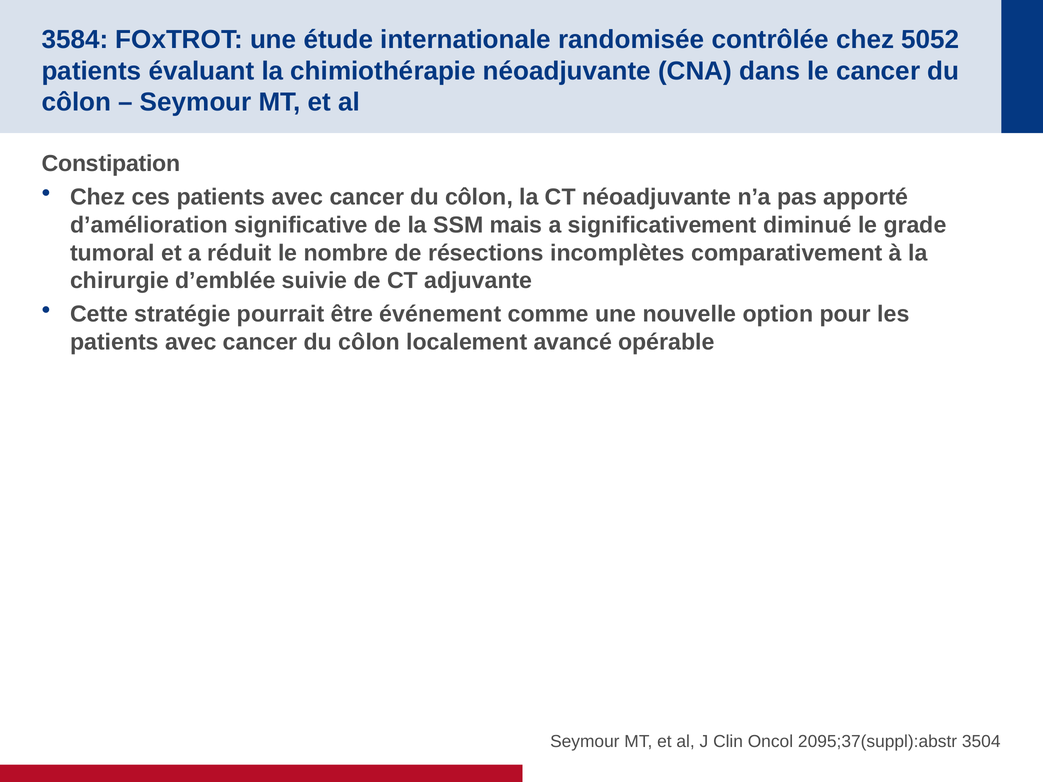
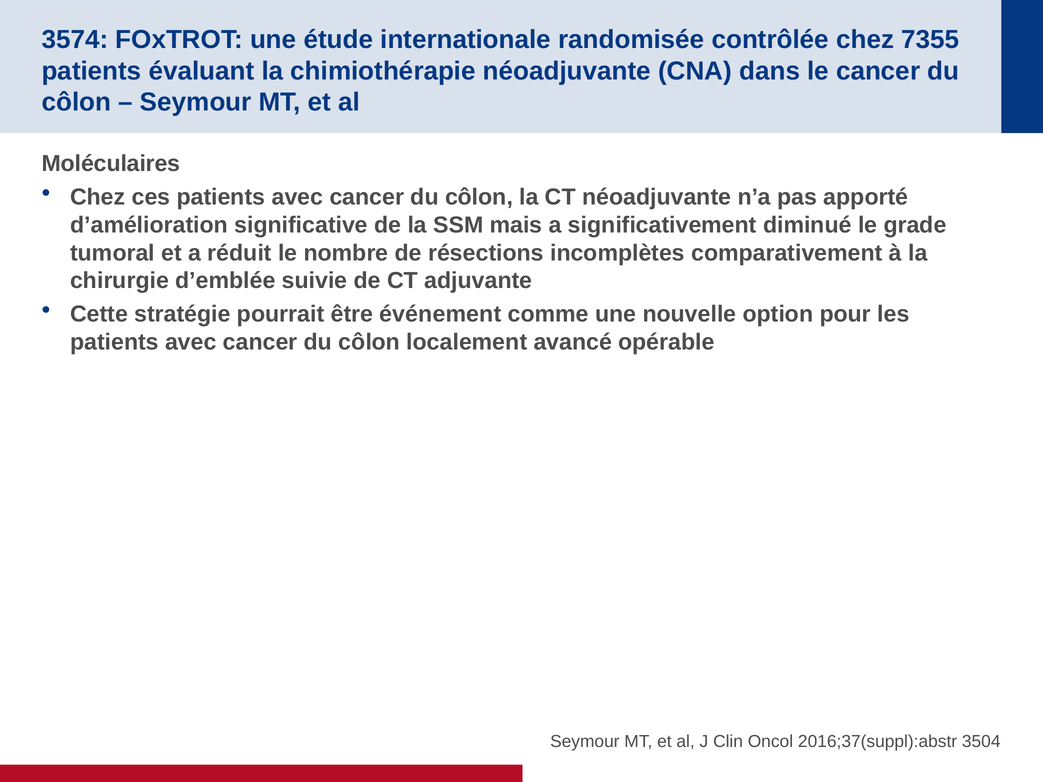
3584: 3584 -> 3574 (75, 40)
5052: 5052 -> 7355 (930, 40)
Constipation: Constipation -> Moléculaires (111, 164)
2095;37(suppl):abstr: 2095;37(suppl):abstr -> 2016;37(suppl):abstr (878, 742)
